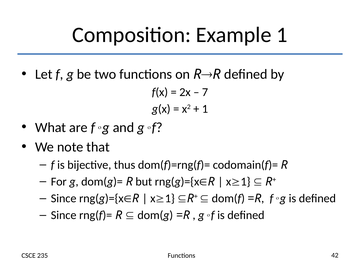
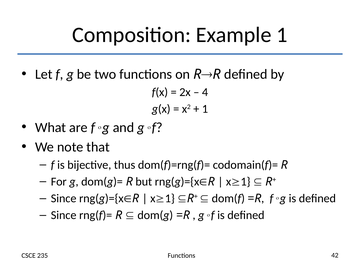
7: 7 -> 4 (205, 92)
